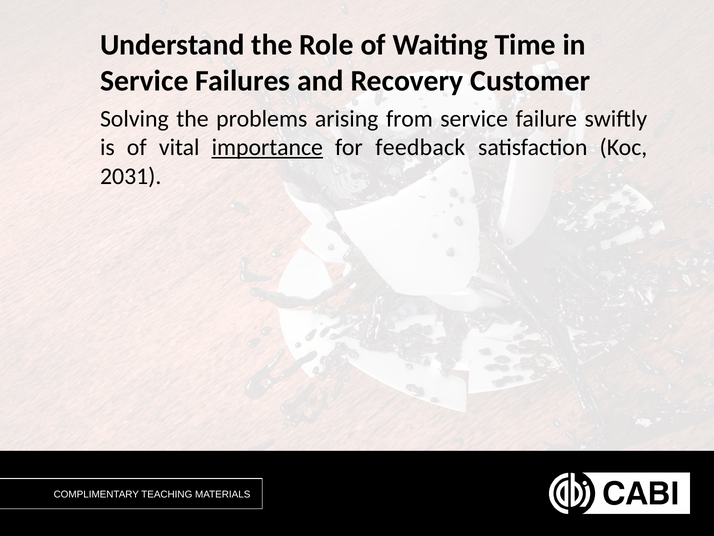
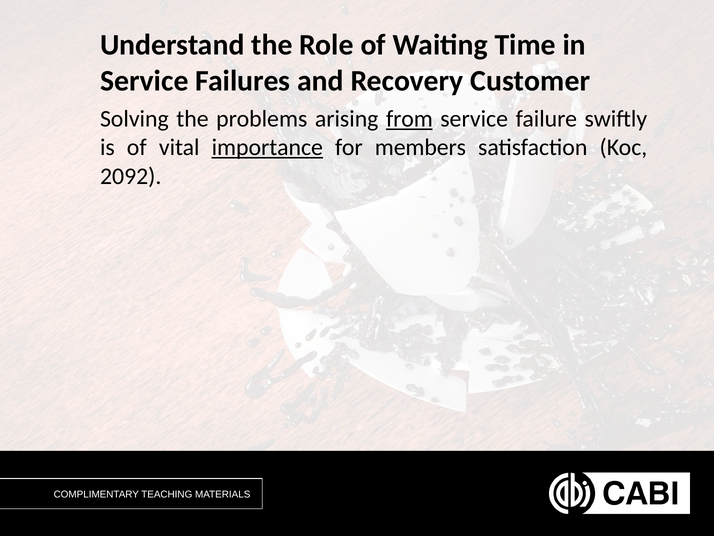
from underline: none -> present (409, 119)
feedback: feedback -> members (420, 147)
2031: 2031 -> 2092 (131, 176)
